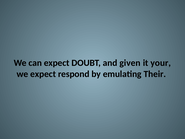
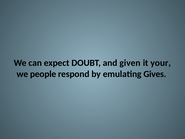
we expect: expect -> people (43, 74)
Their: Their -> Gives (155, 74)
